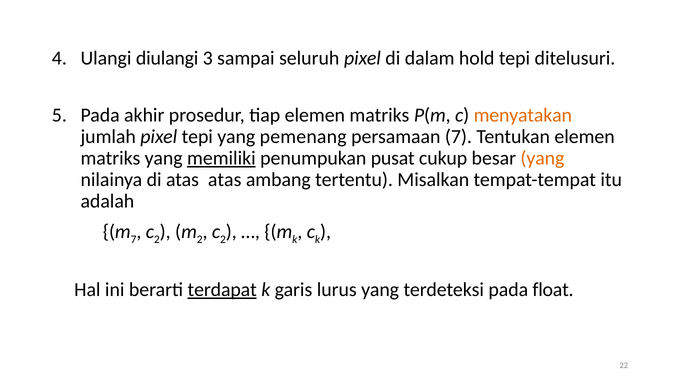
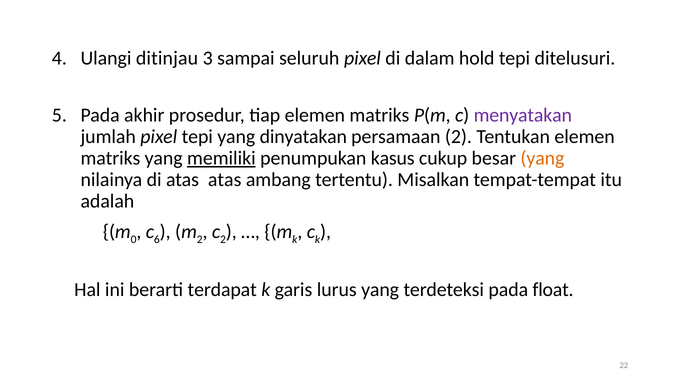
diulangi: diulangi -> ditinjau (167, 58)
menyatakan colour: orange -> purple (523, 115)
pemenang: pemenang -> dinyatakan (303, 136)
persamaan 7: 7 -> 2 (458, 136)
pusat: pusat -> kasus (393, 158)
7: 7 -> 0 (134, 239)
2: 2 -> 6 (157, 239)
terdapat underline: present -> none (222, 289)
